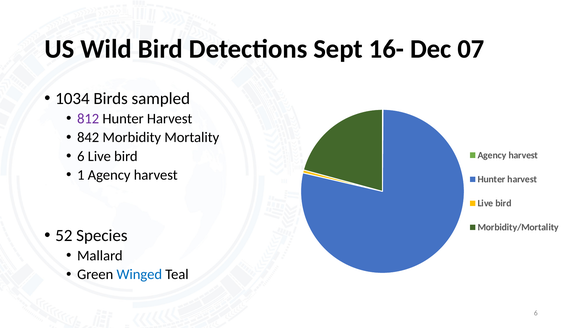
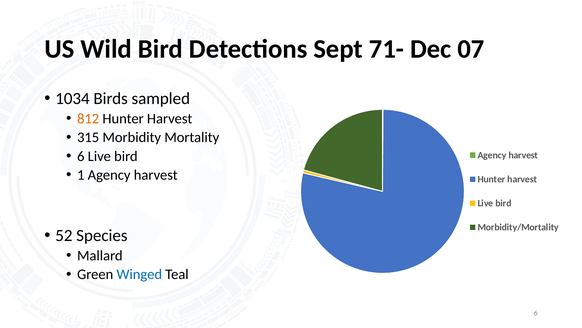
16-: 16- -> 71- (386, 49)
812 colour: purple -> orange (88, 118)
842: 842 -> 315 (88, 137)
